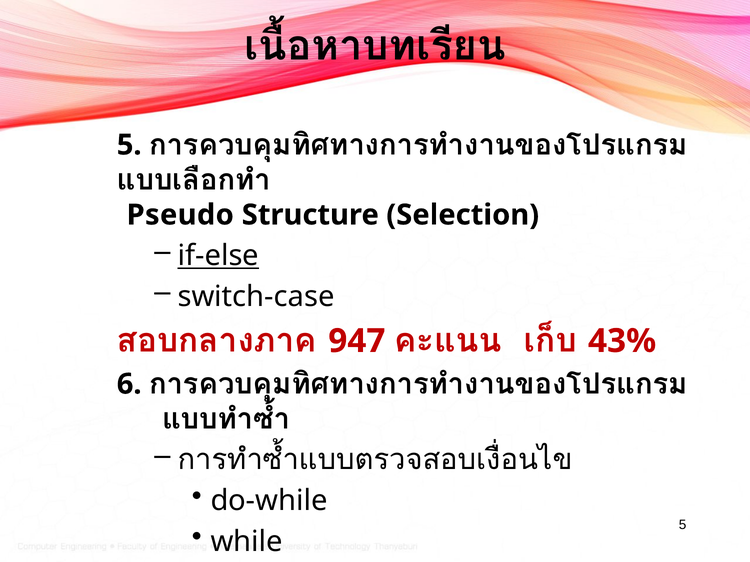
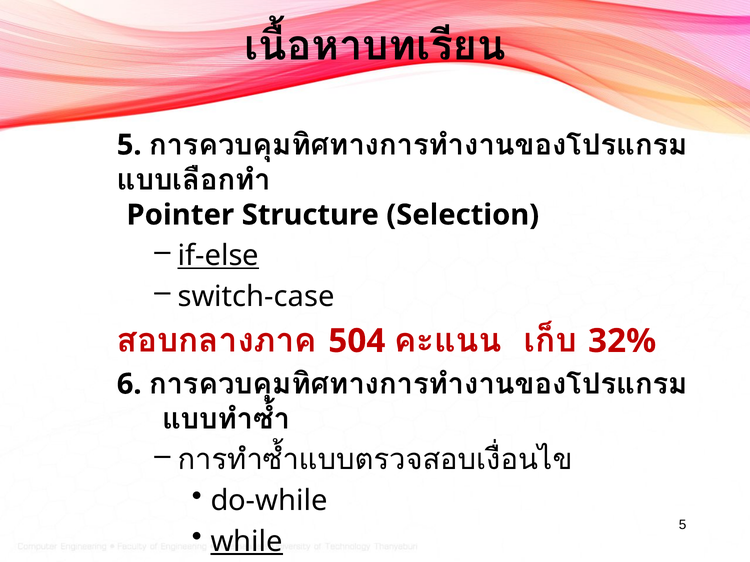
Pseudo: Pseudo -> Pointer (180, 215)
947: 947 -> 504 (357, 341)
43%: 43% -> 32% (622, 341)
while underline: none -> present (247, 542)
